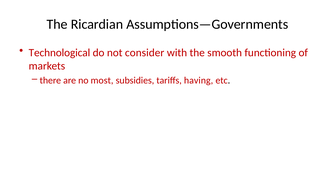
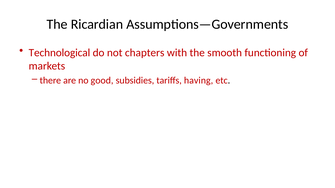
consider: consider -> chapters (145, 53)
most: most -> good (102, 81)
